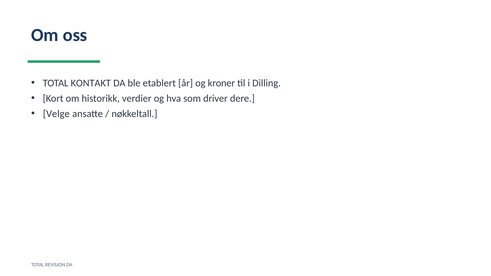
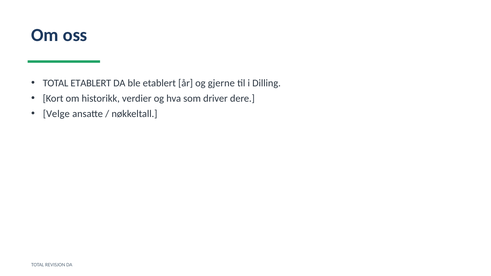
TOTAL KONTAKT: KONTAKT -> ETABLERT (91, 83)
kroner: kroner -> gjerne (221, 83)
